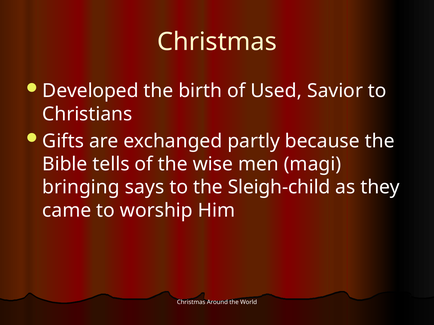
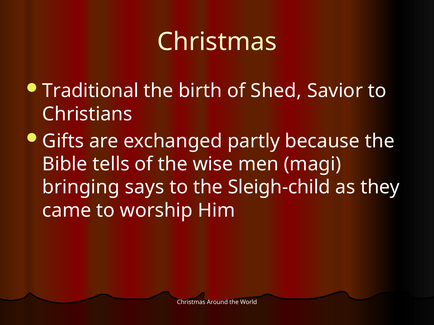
Developed: Developed -> Traditional (91, 91)
Used: Used -> Shed (276, 91)
